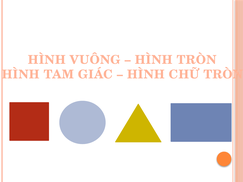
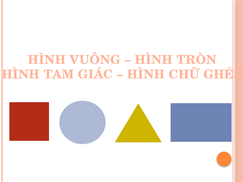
CHỮ TRÒN: TRÒN -> GHÉP (223, 75)
